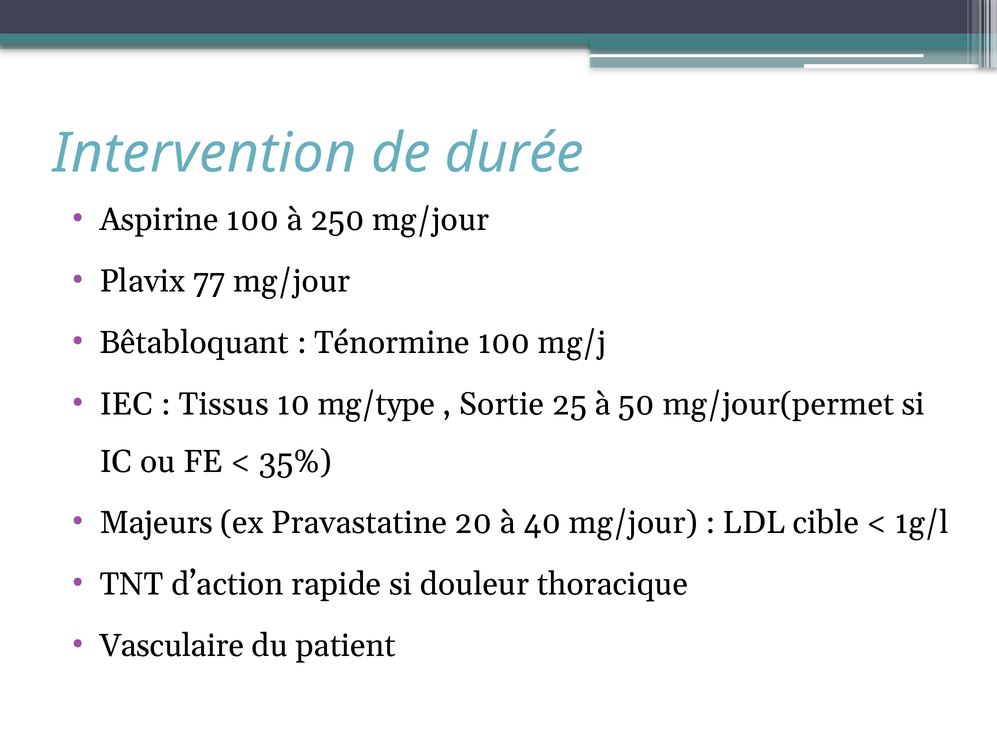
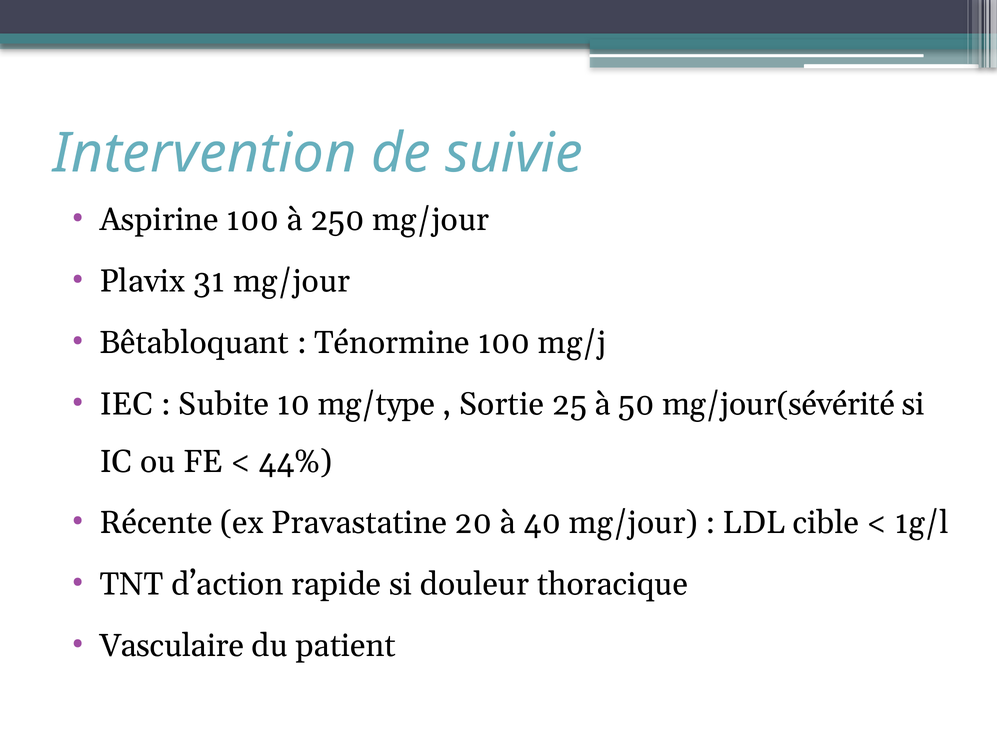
durée: durée -> suivie (514, 153)
77: 77 -> 31 (209, 281)
Tissus: Tissus -> Subite (224, 404)
mg/jour(permet: mg/jour(permet -> mg/jour(sévérité (779, 404)
35%: 35% -> 44% (296, 461)
Majeurs: Majeurs -> Récente (156, 523)
